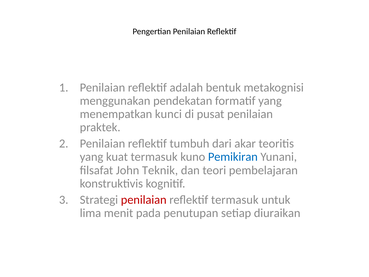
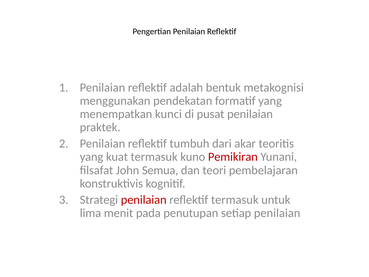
Pemikiran colour: blue -> red (233, 157)
Teknik: Teknik -> Semua (160, 170)
setiap diuraikan: diuraikan -> penilaian (277, 213)
